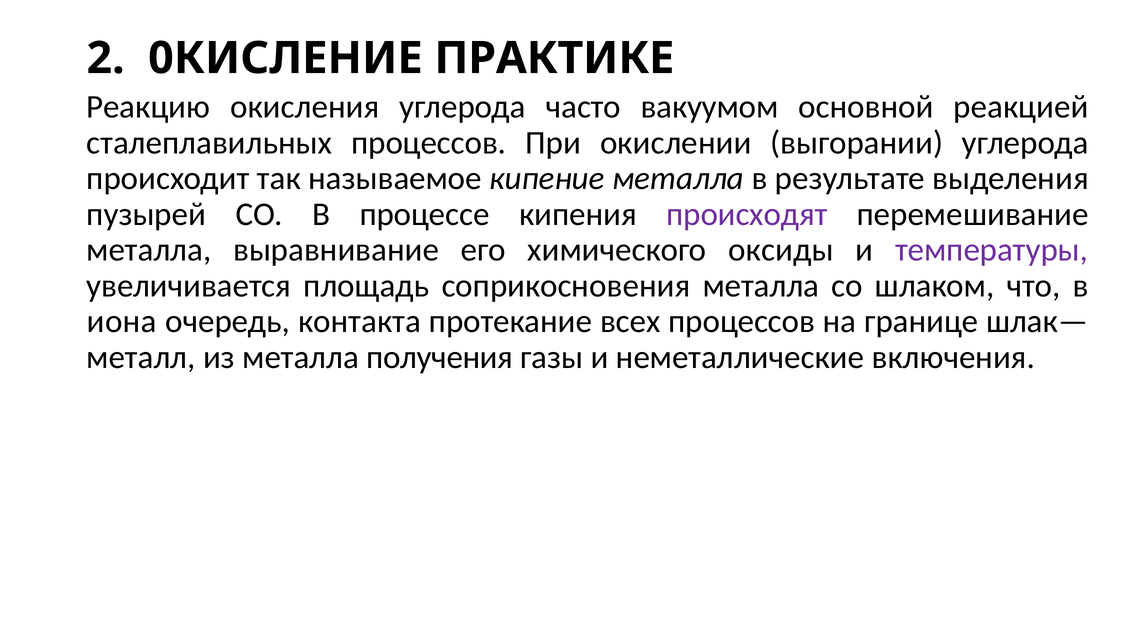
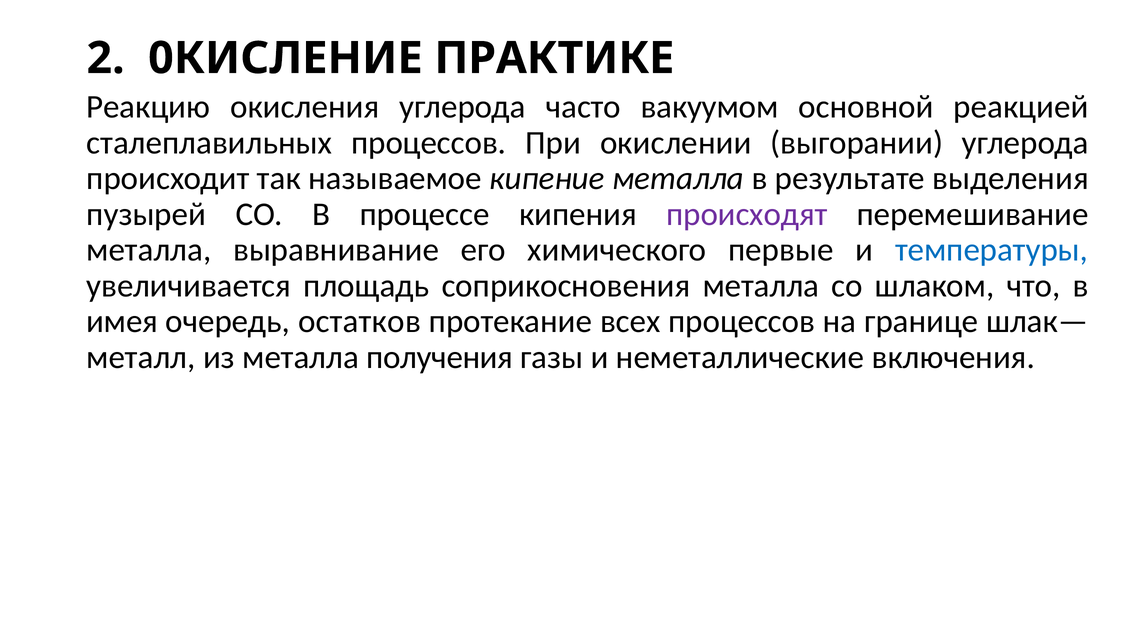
оксиды: оксиды -> первые (781, 250)
температуры colour: purple -> blue (992, 250)
иона: иона -> имея (122, 321)
контакта: контакта -> остатков (359, 321)
